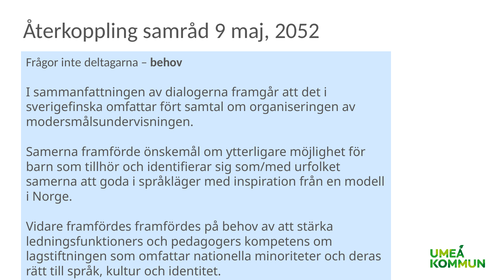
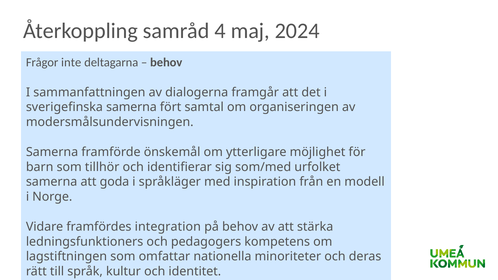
9: 9 -> 4 (220, 31)
2052: 2052 -> 2024 (297, 31)
sverigefinska omfattar: omfattar -> samerna (131, 107)
framfördes framfördes: framfördes -> integration (168, 227)
